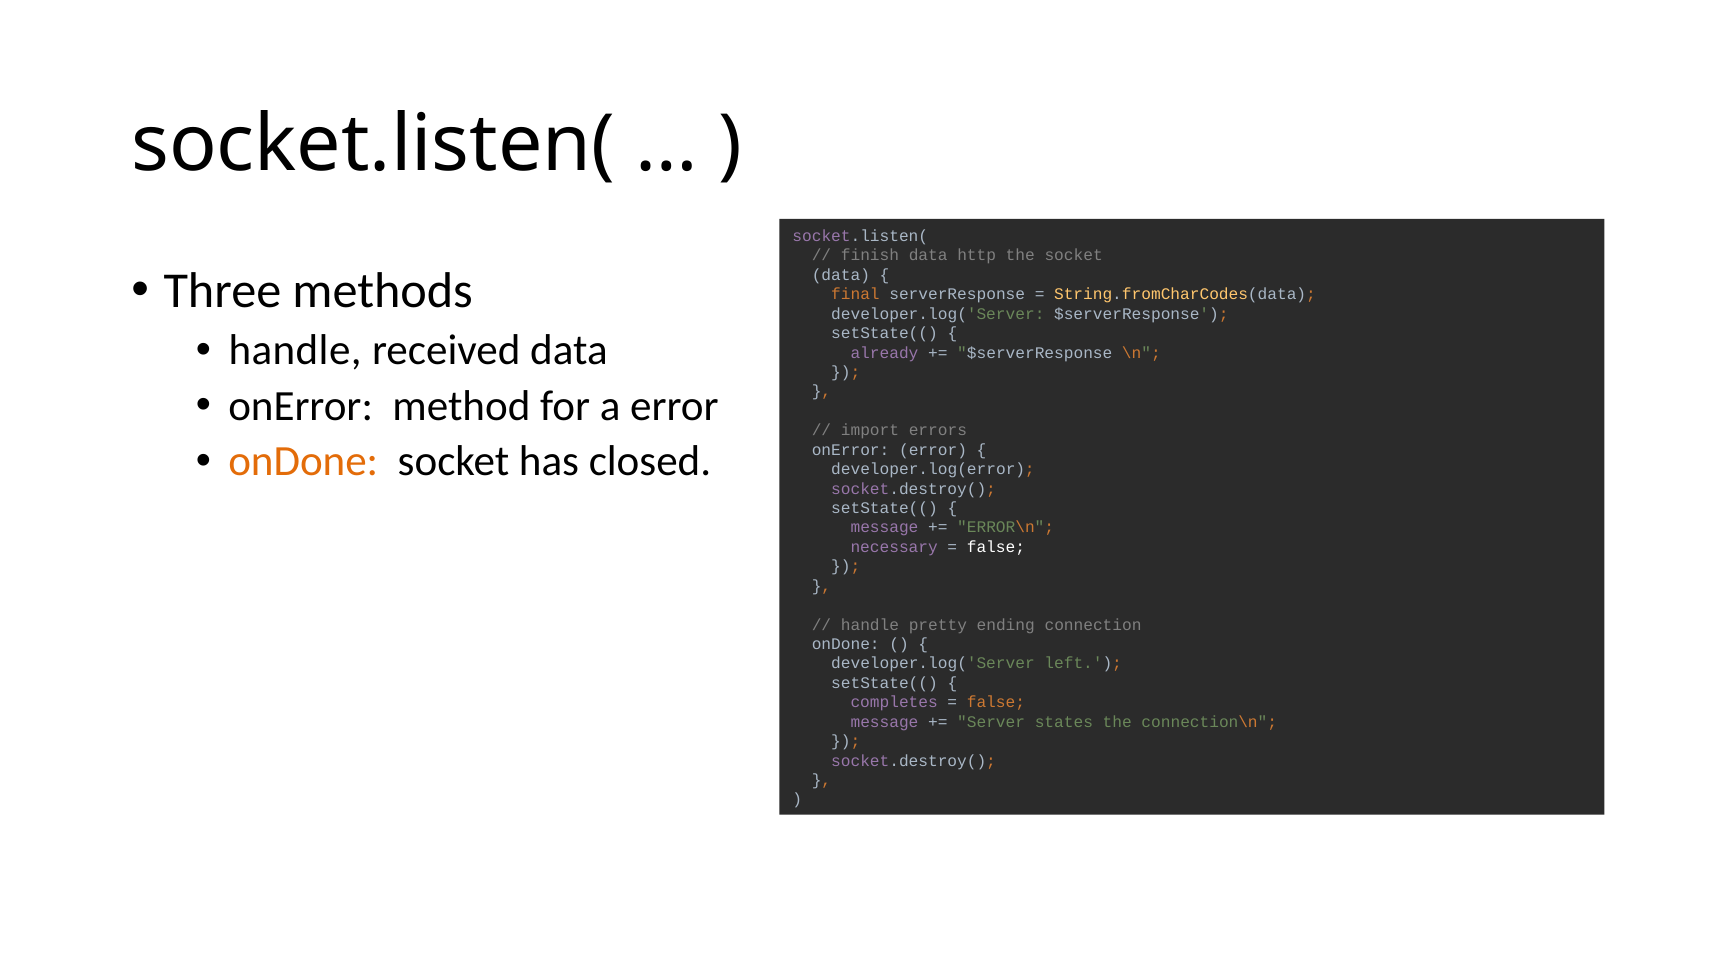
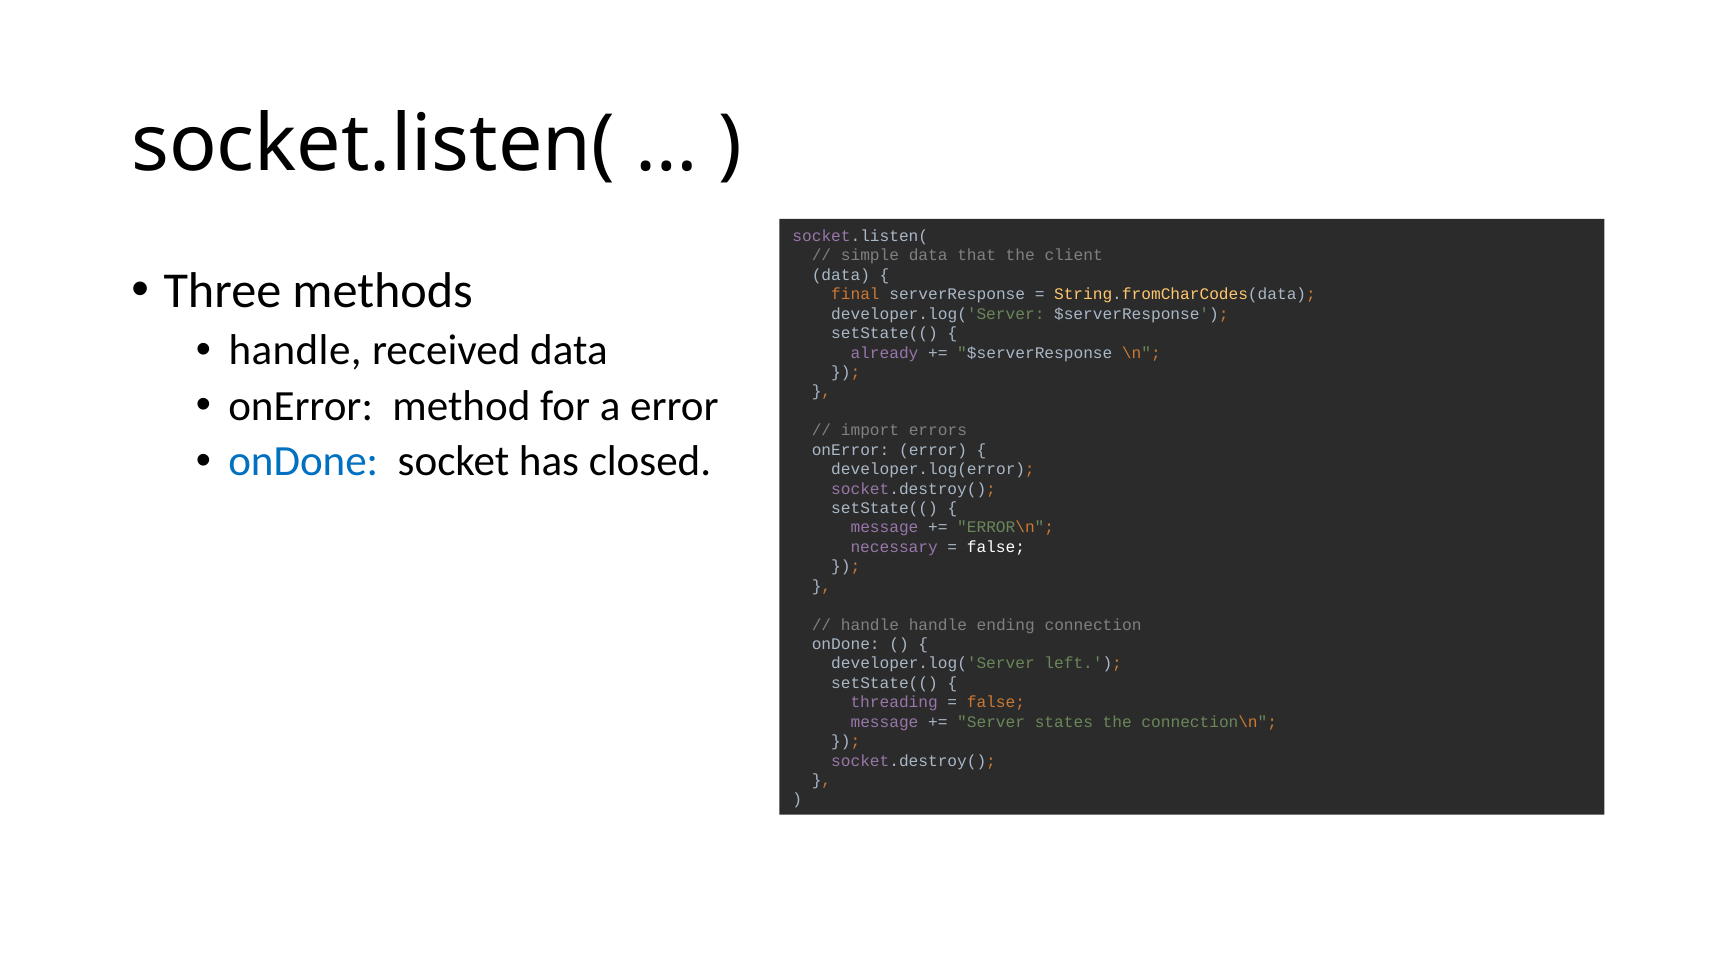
finish: finish -> simple (870, 256)
http: http -> that (977, 256)
the socket: socket -> client (1074, 256)
onDone colour: orange -> blue (303, 462)
handle pretty: pretty -> handle (938, 625)
completes: completes -> threading (894, 703)
